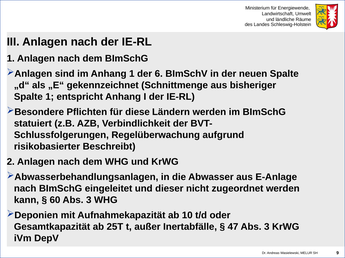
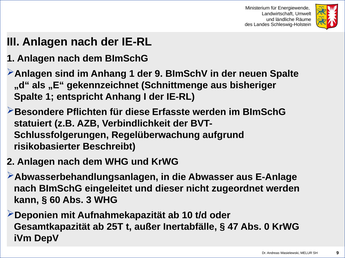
der 6: 6 -> 9 (159, 74)
Ländern: Ländern -> Erfasste (171, 112)
47 Abs 3: 3 -> 0 (267, 227)
